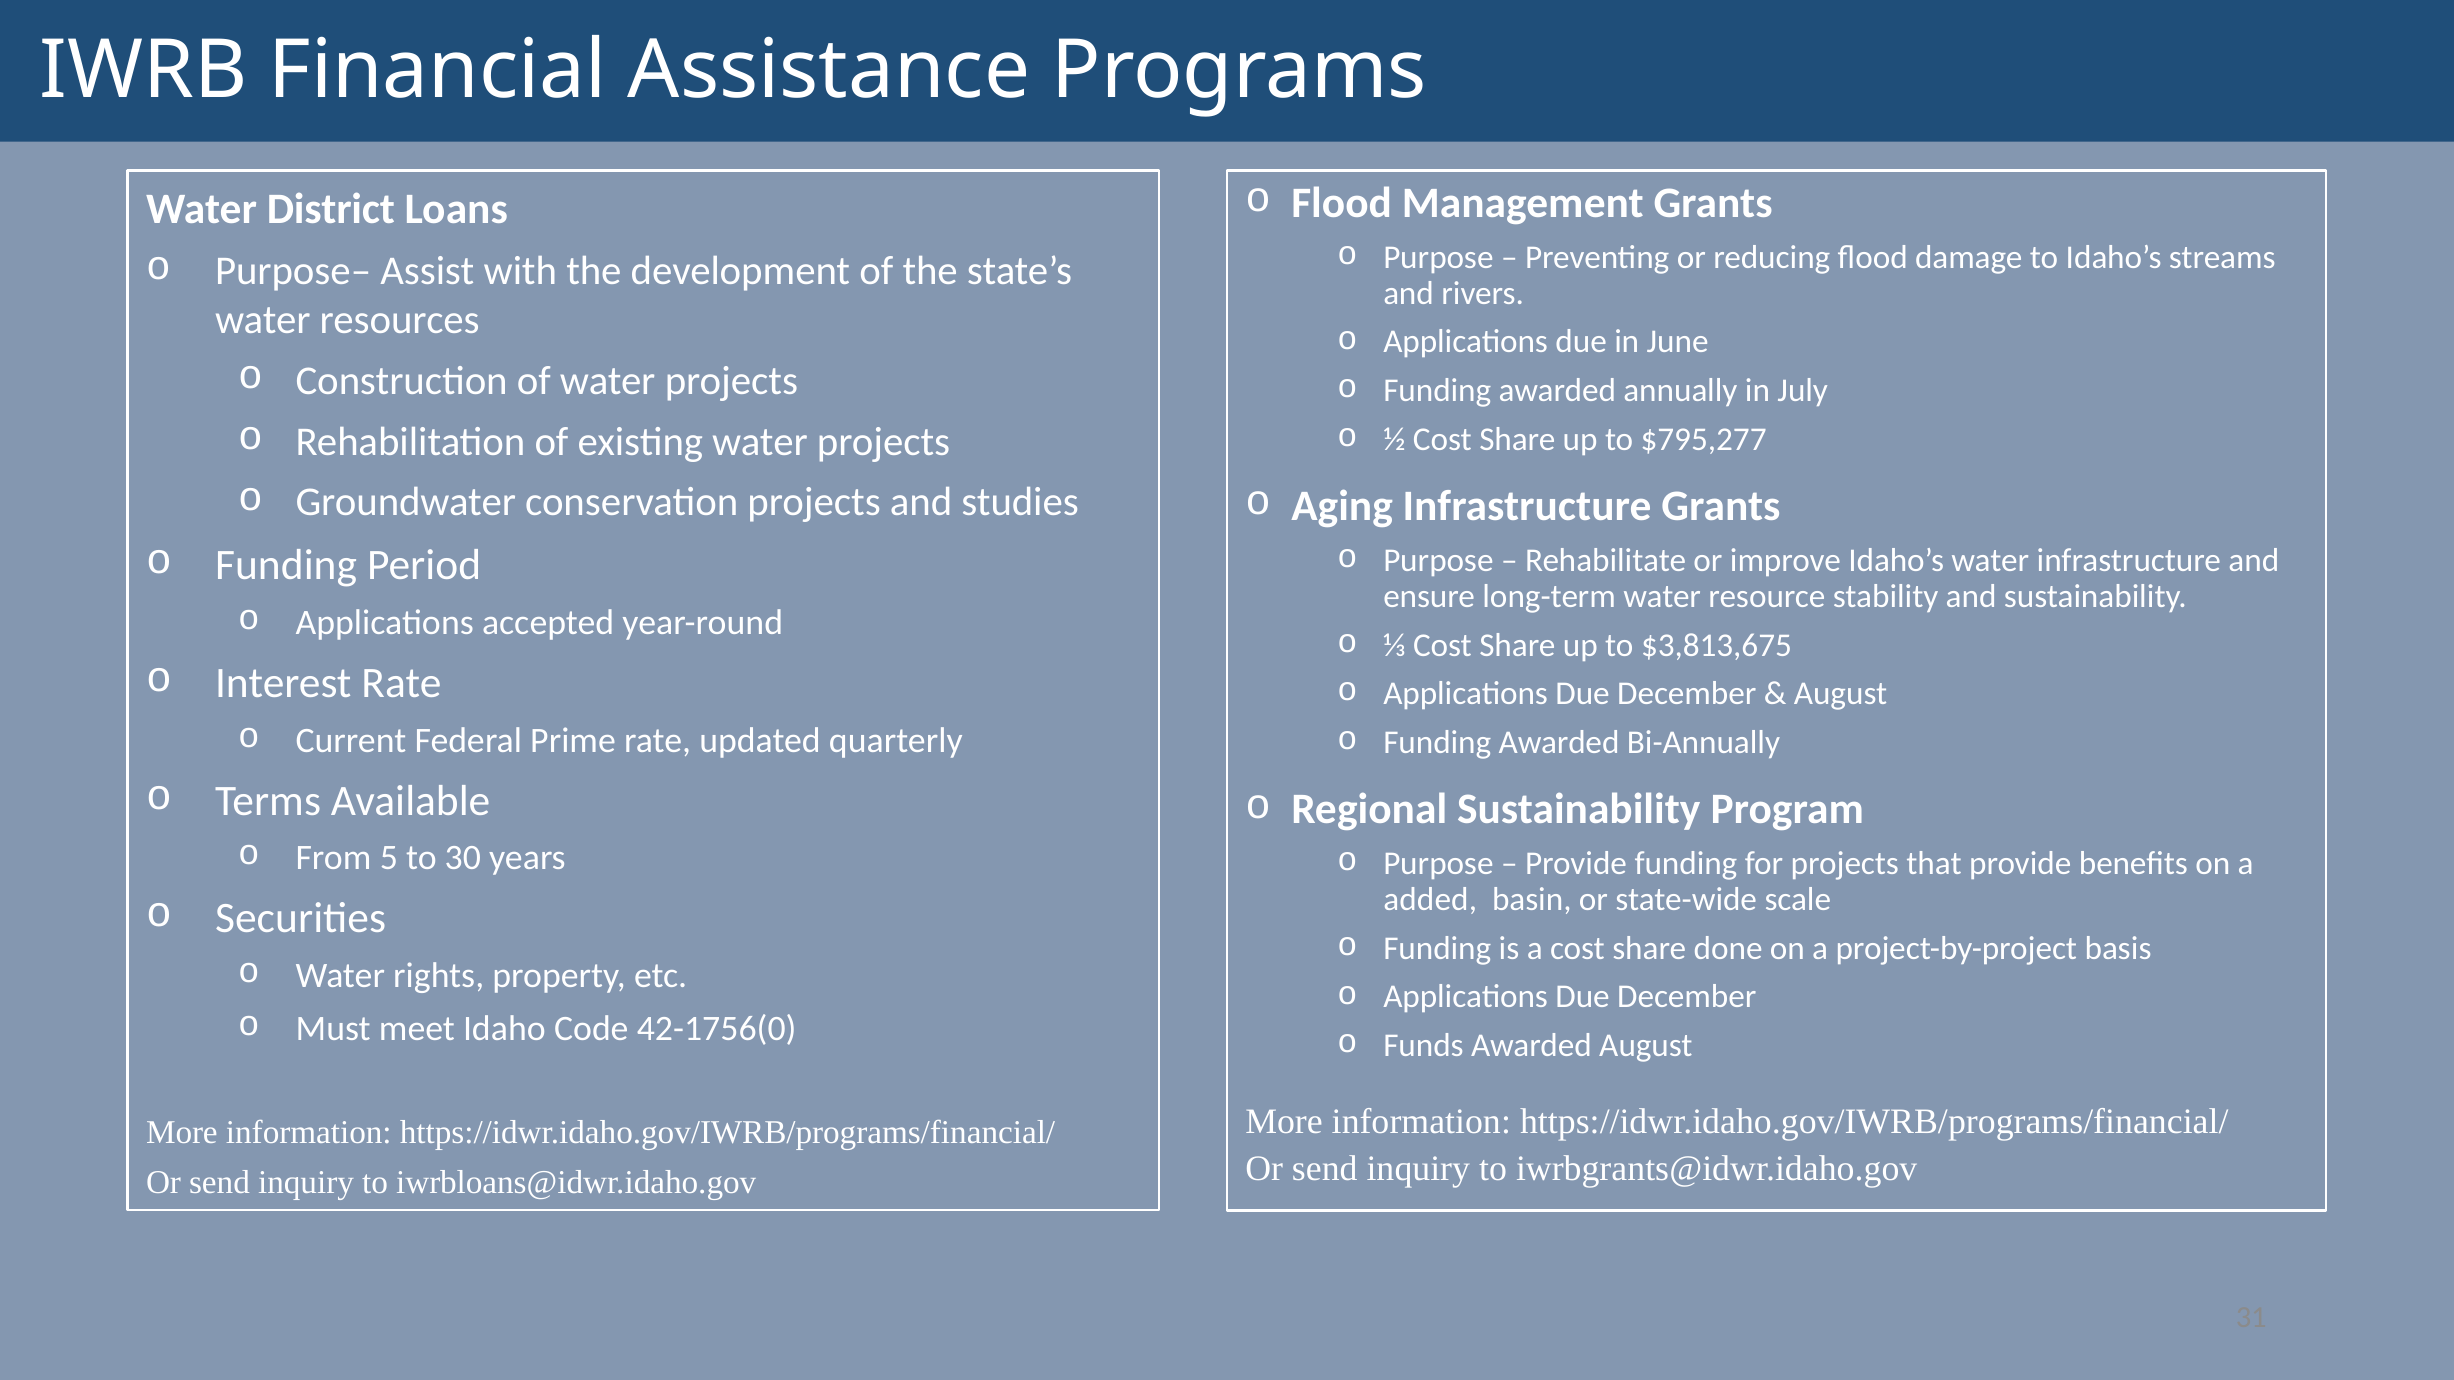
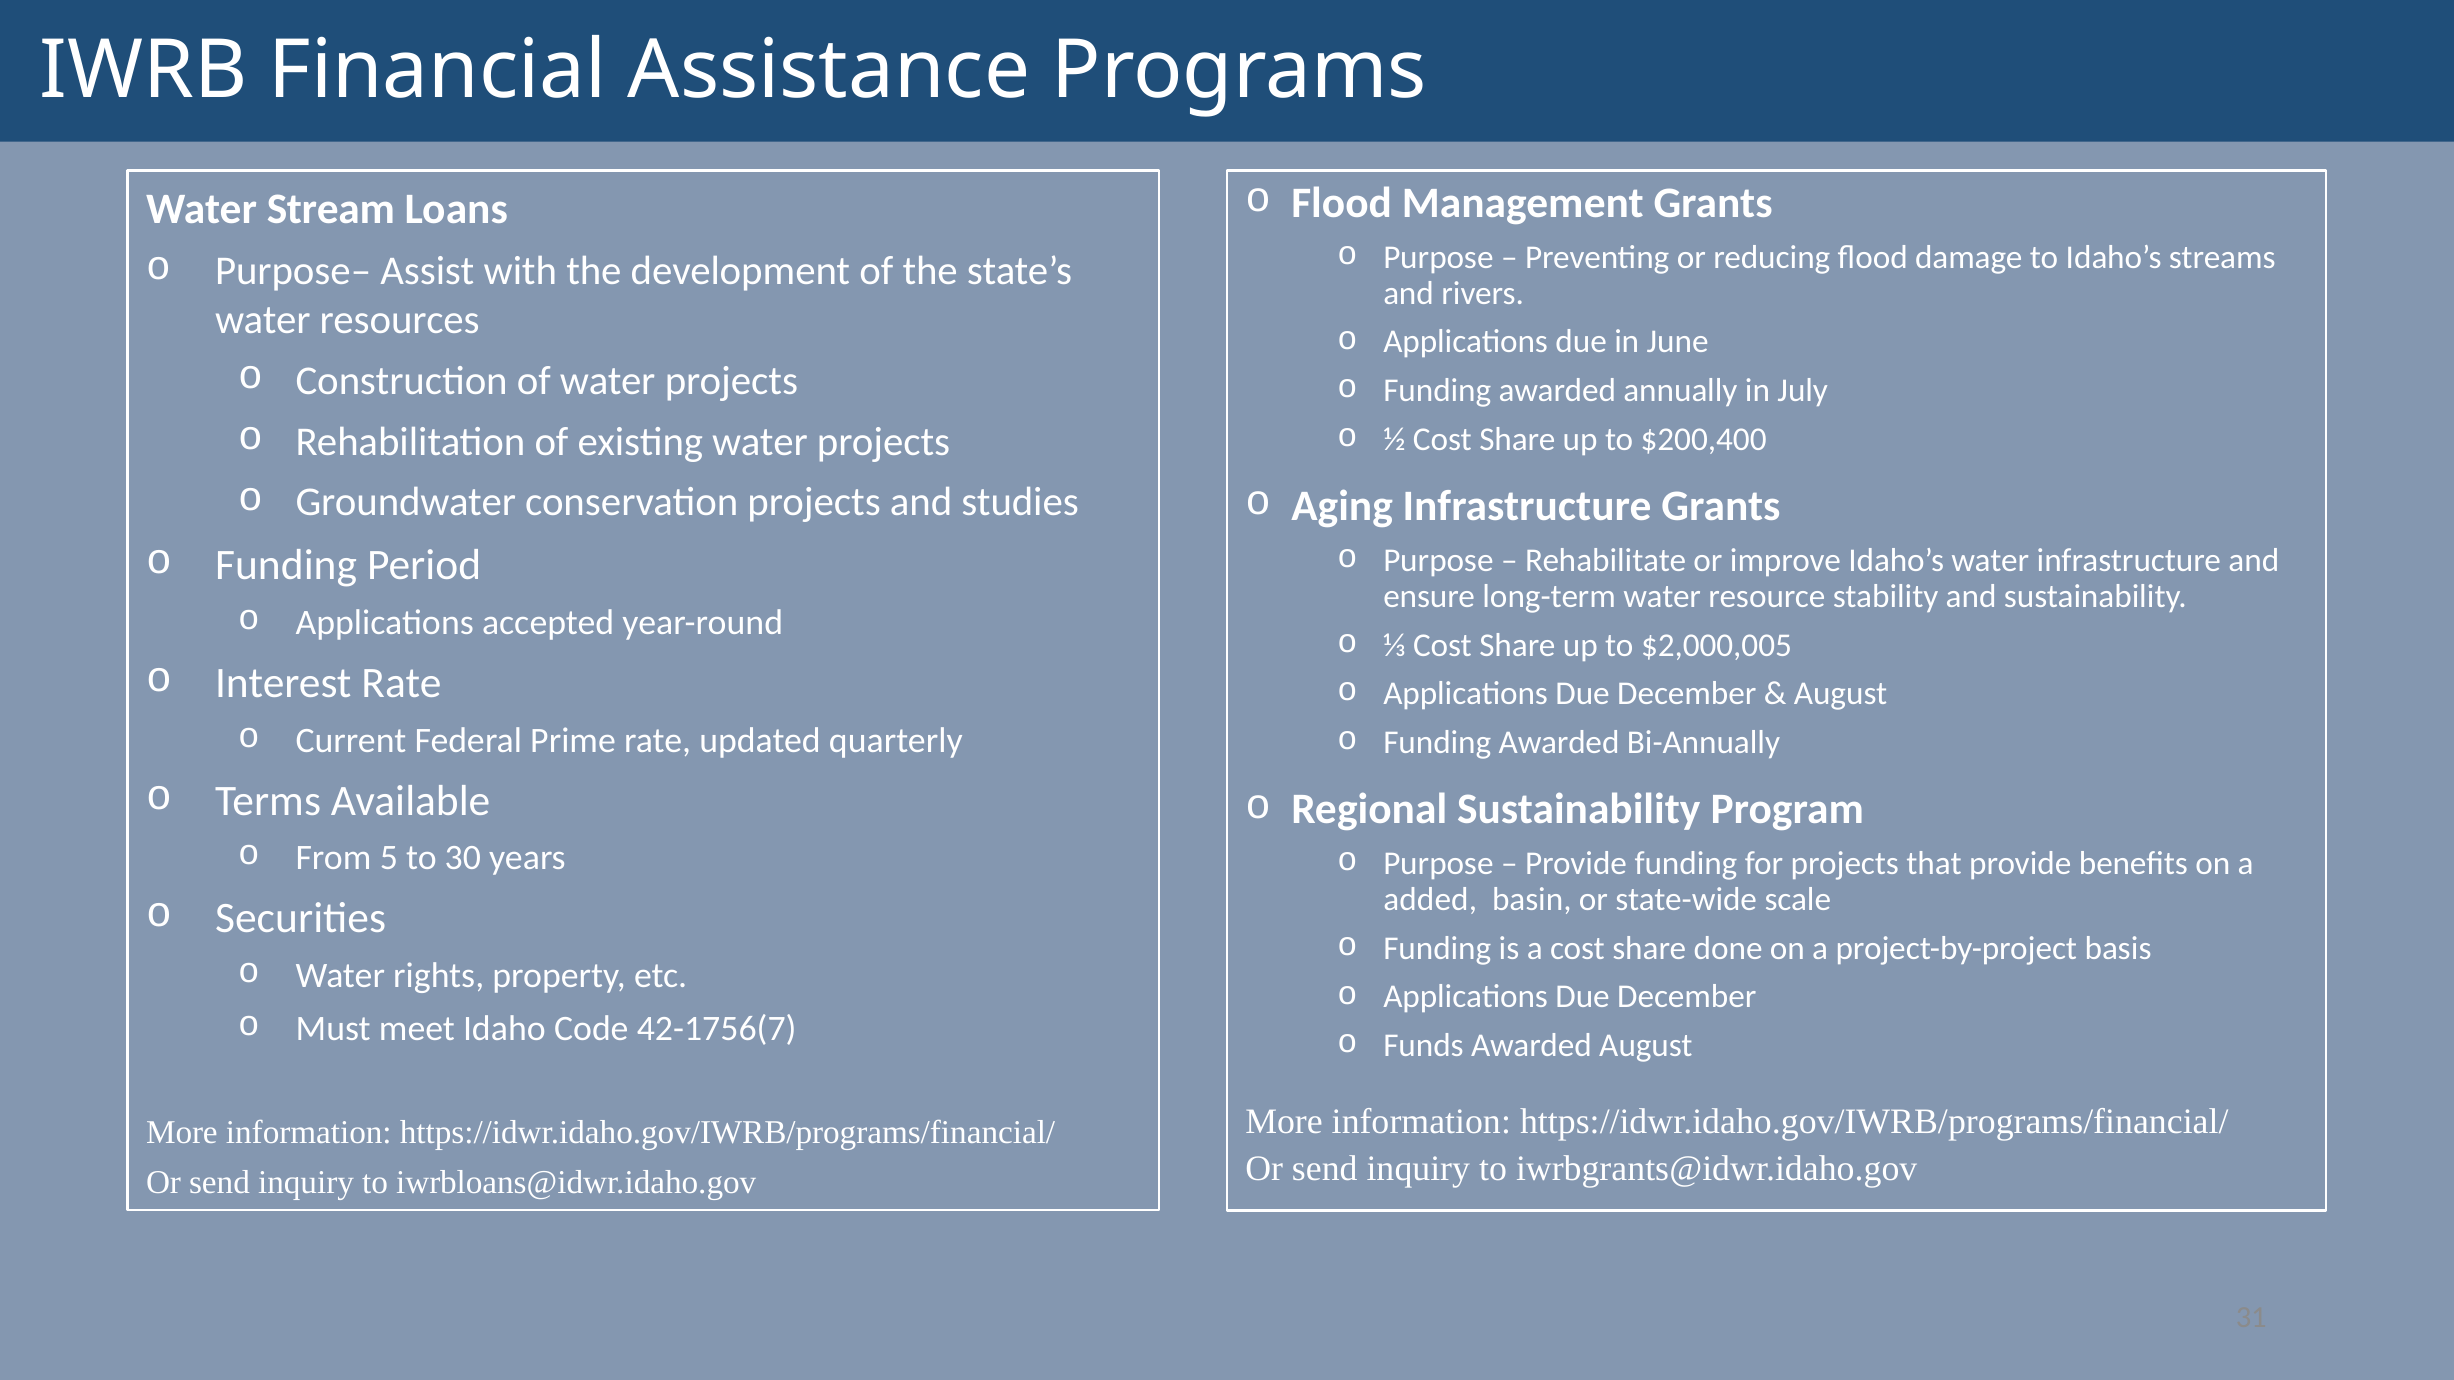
District: District -> Stream (331, 209)
$795,277: $795,277 -> $200,400 (1704, 439)
$3,813,675: $3,813,675 -> $2,000,005 (1716, 645)
42-1756(0: 42-1756(0 -> 42-1756(7 (717, 1029)
